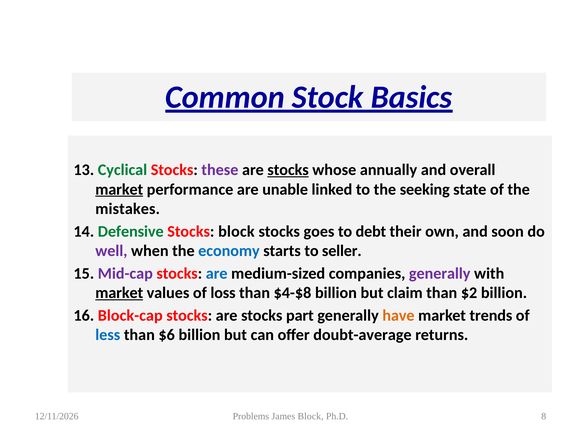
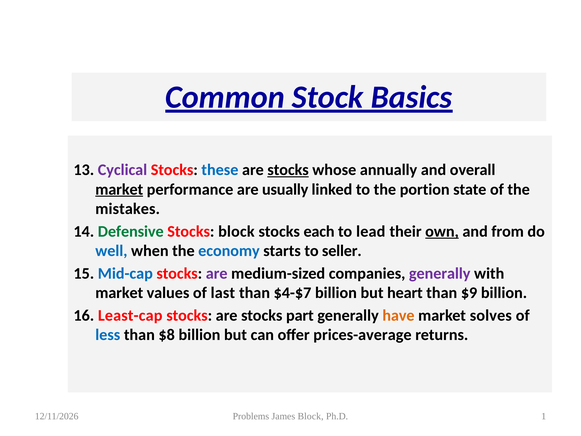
Cyclical colour: green -> purple (122, 170)
these colour: purple -> blue (220, 170)
unable: unable -> usually (285, 189)
seeking: seeking -> portion (425, 189)
goes: goes -> each (319, 231)
debt: debt -> lead (371, 231)
own underline: none -> present (442, 231)
soon: soon -> from (508, 231)
well colour: purple -> blue (111, 251)
Mid-cap colour: purple -> blue (125, 273)
are colour: blue -> purple (217, 273)
market underline: present -> none (119, 293)
loss: loss -> last (223, 293)
$4-$8: $4-$8 -> $4-$7 (292, 293)
claim: claim -> heart (405, 293)
$2: $2 -> $9 (469, 293)
Block-cap: Block-cap -> Least-cap (130, 315)
trends: trends -> solves (491, 315)
$6: $6 -> $8 (167, 335)
doubt-average: doubt-average -> prices-average (362, 335)
8: 8 -> 1 (544, 416)
